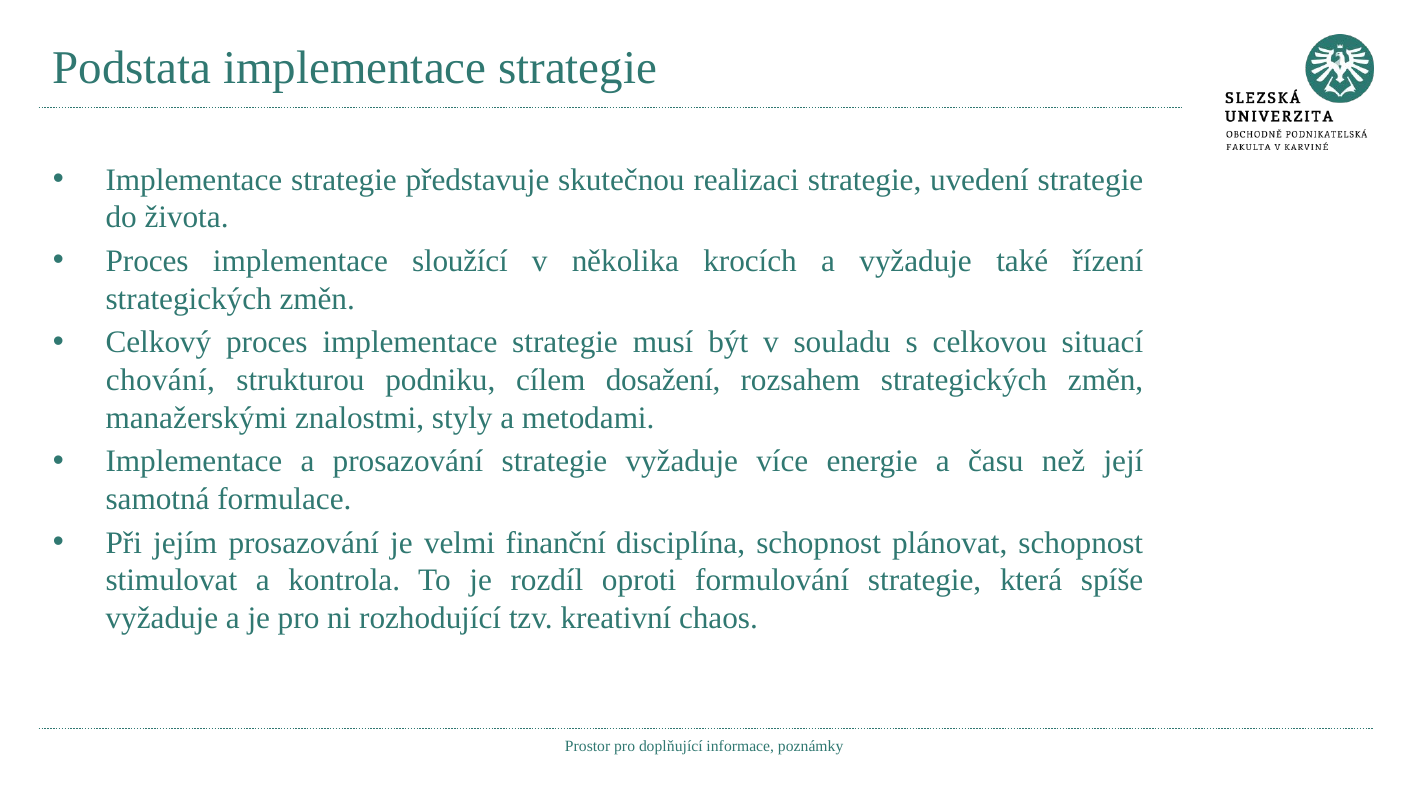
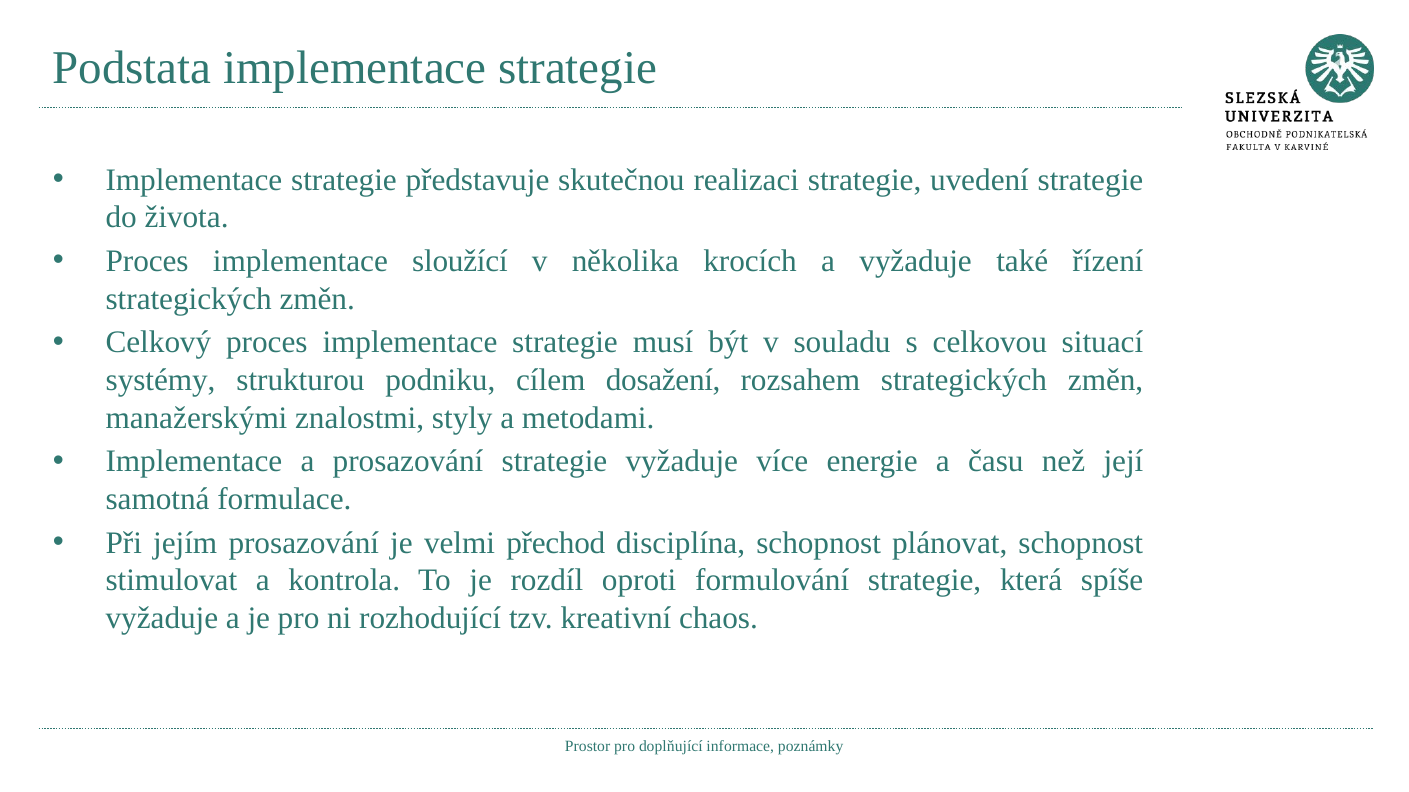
chování: chování -> systémy (161, 380)
finanční: finanční -> přechod (556, 543)
